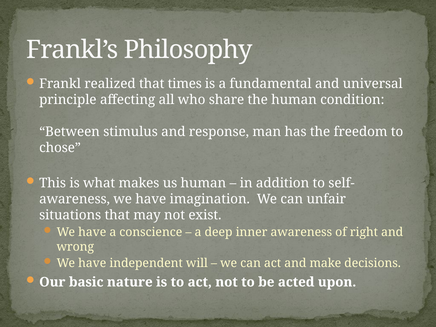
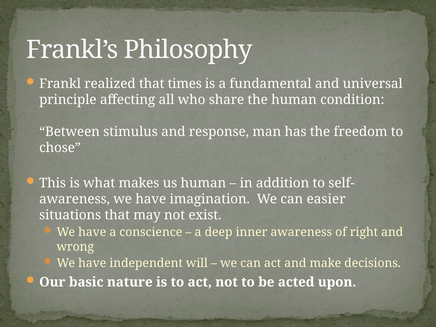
unfair: unfair -> easier (326, 199)
